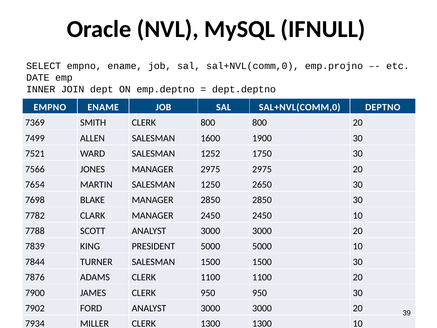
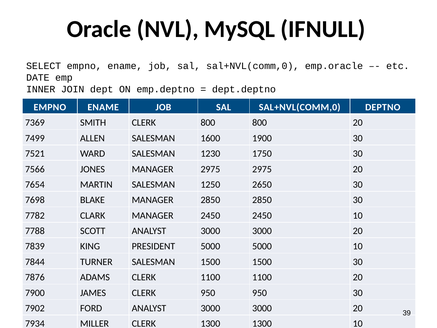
emp.projno: emp.projno -> emp.oracle (334, 66)
1252: 1252 -> 1230 (210, 154)
